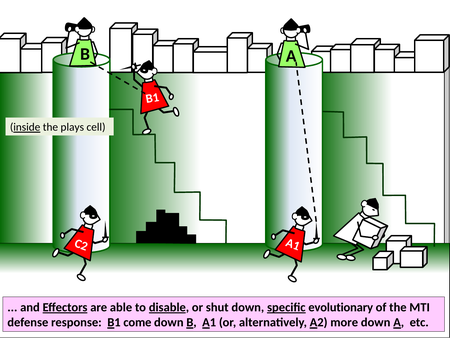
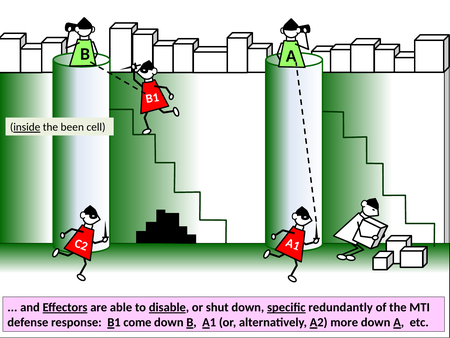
plays: plays -> been (72, 127)
evolutionary: evolutionary -> redundantly (341, 307)
